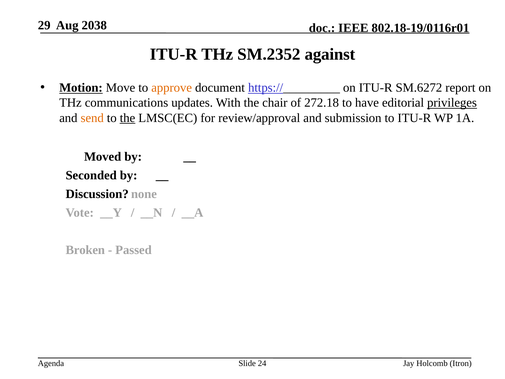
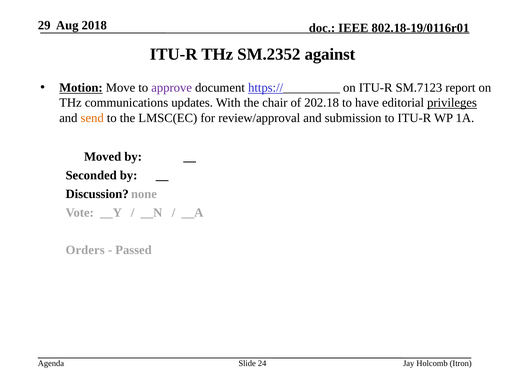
2038: 2038 -> 2018 (94, 25)
approve colour: orange -> purple (172, 88)
SM.6272: SM.6272 -> SM.7123 (419, 88)
272.18: 272.18 -> 202.18 (322, 103)
the underline: present -> none (128, 118)
Broken: Broken -> Orders (85, 250)
